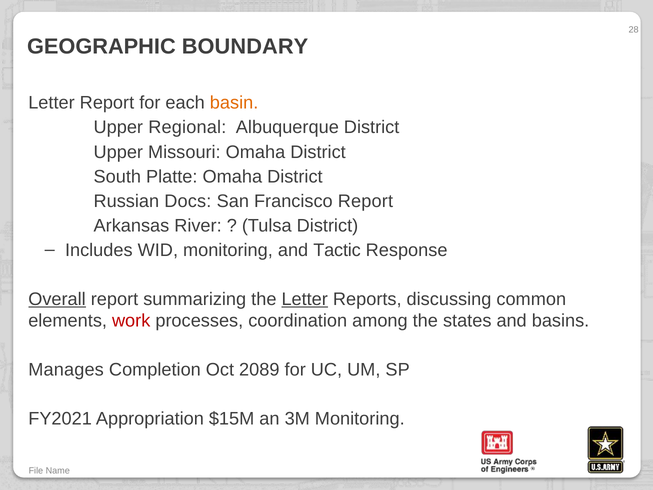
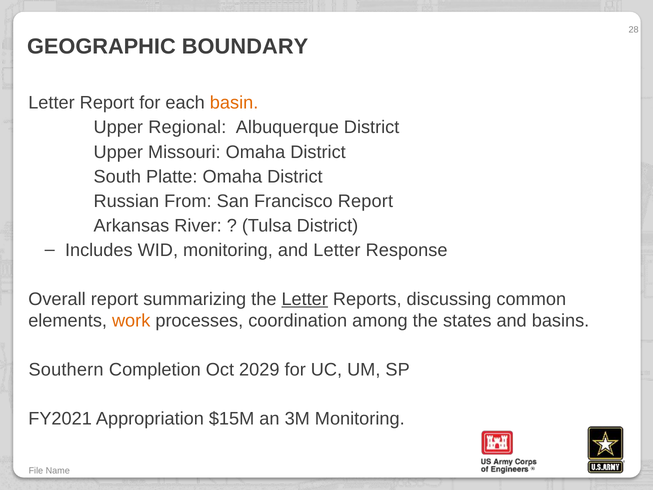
Docs: Docs -> From (188, 201)
and Tactic: Tactic -> Letter (337, 250)
Overall underline: present -> none (57, 299)
work colour: red -> orange (131, 321)
Manages: Manages -> Southern (66, 370)
2089: 2089 -> 2029 (259, 370)
